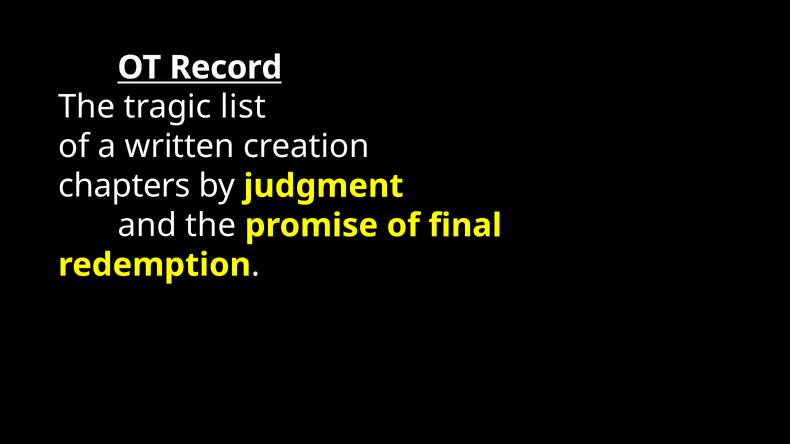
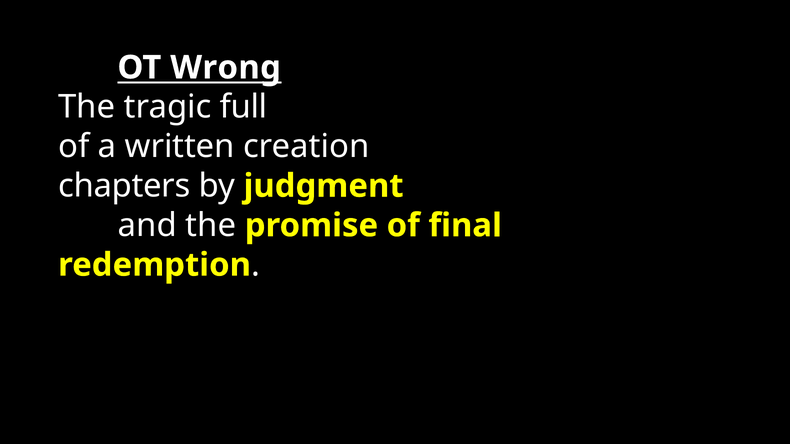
Record: Record -> Wrong (226, 68)
list: list -> full (244, 107)
